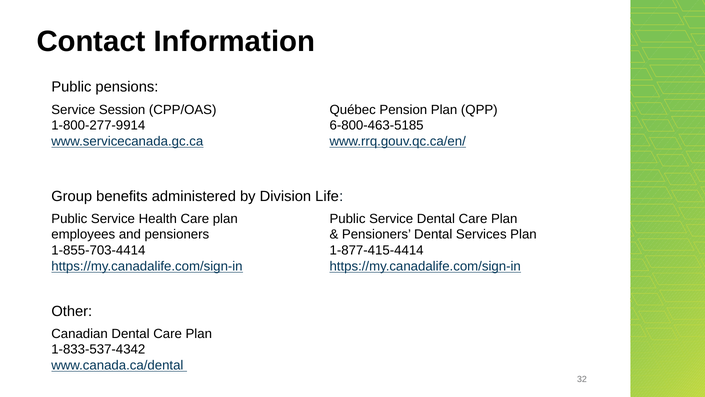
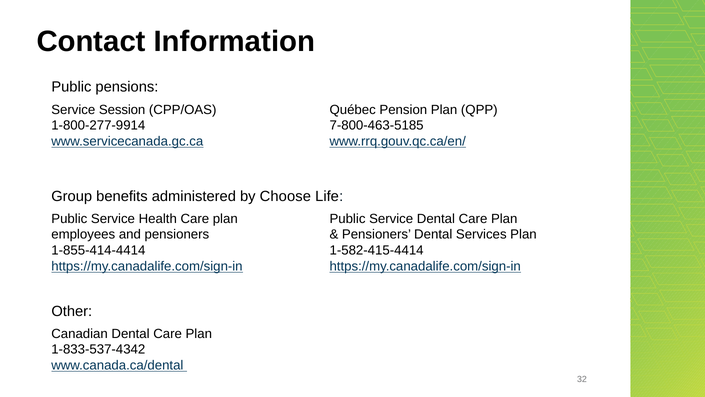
6-800-463-5185: 6-800-463-5185 -> 7-800-463-5185 (377, 125)
Division: Division -> Choose (285, 196)
1-877-415-4414: 1-877-415-4414 -> 1-582-415-4414 (377, 250)
1-855-703-4414: 1-855-703-4414 -> 1-855-414-4414 (98, 250)
